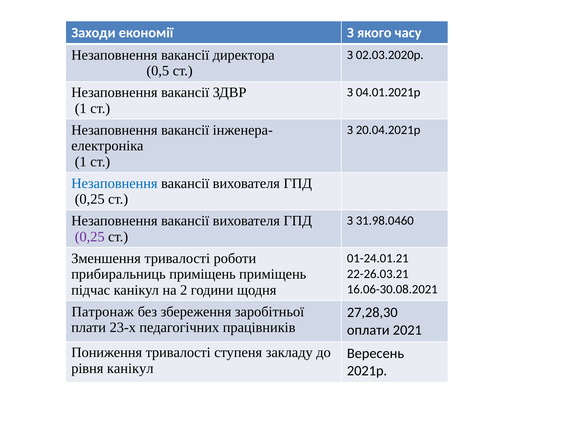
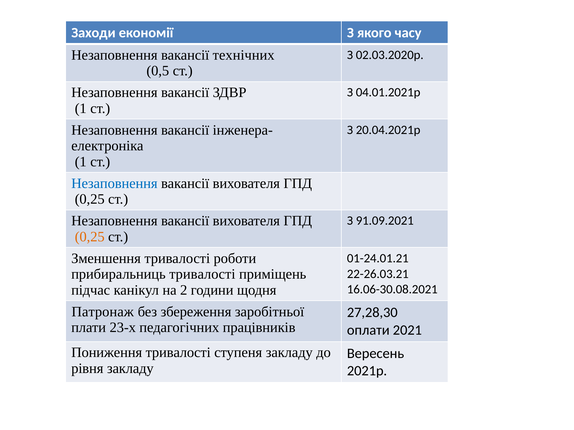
директора: директора -> технічних (244, 55)
31.98.0460: 31.98.0460 -> 91.09.2021 (385, 221)
0,25 colour: purple -> orange (90, 237)
прибиральниць приміщень: приміщень -> тривалості (202, 275)
рівня канікул: канікул -> закладу (130, 369)
